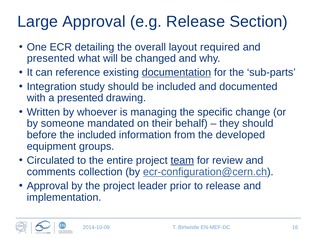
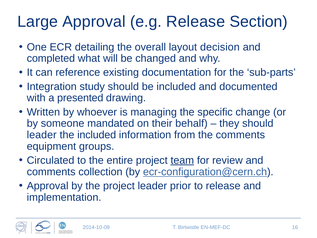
required: required -> decision (220, 47)
presented: presented -> completed (51, 58)
documentation underline: present -> none (176, 72)
before: before -> leader (42, 135)
the developed: developed -> comments (240, 135)
